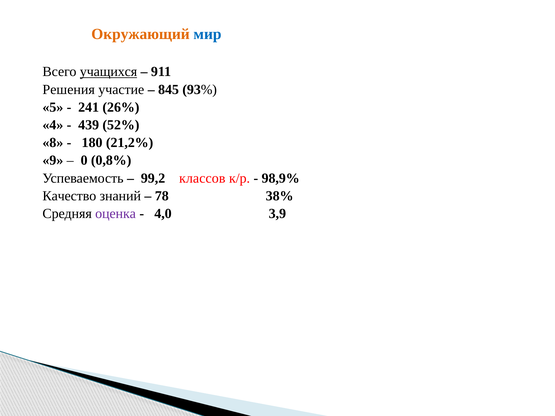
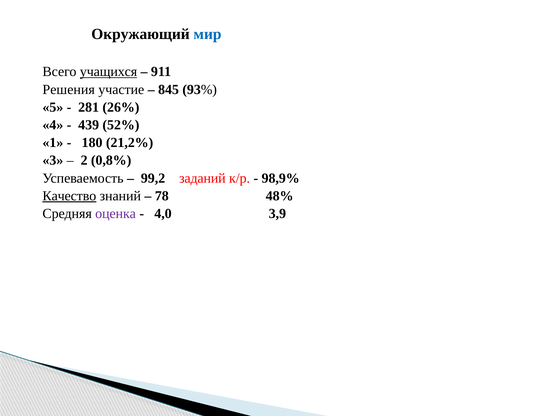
Окружающий colour: orange -> black (140, 34)
241: 241 -> 281 (89, 107)
8: 8 -> 1 (53, 143)
9: 9 -> 3 (53, 160)
0: 0 -> 2 (84, 160)
классов: классов -> заданий (202, 178)
Качество underline: none -> present (69, 196)
38%: 38% -> 48% (280, 196)
